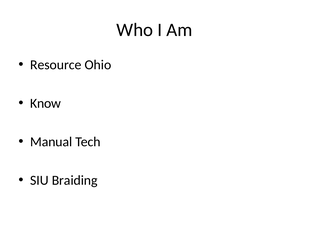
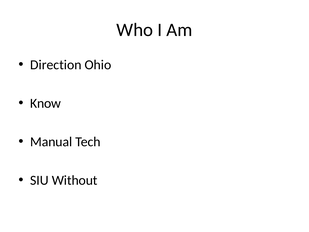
Resource: Resource -> Direction (56, 65)
Braiding: Braiding -> Without (75, 180)
